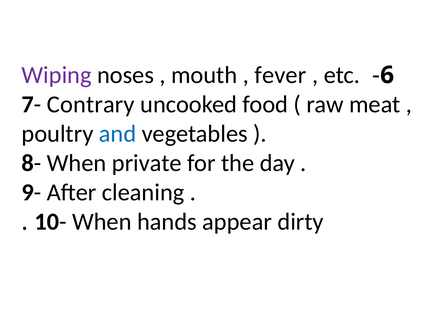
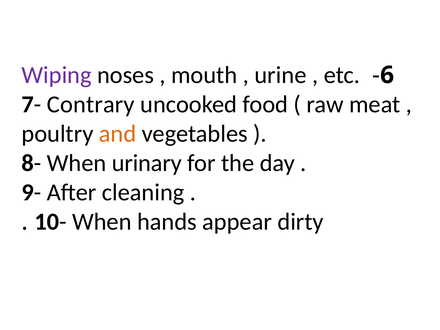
fever: fever -> urine (280, 75)
and colour: blue -> orange (118, 134)
private: private -> urinary (147, 163)
